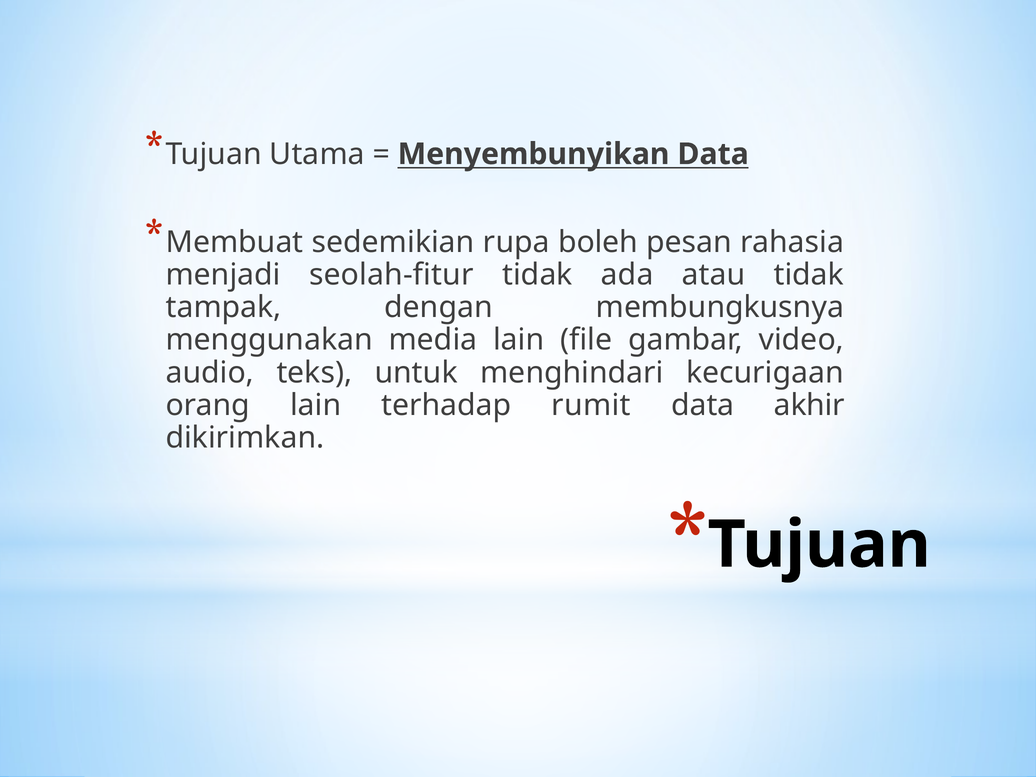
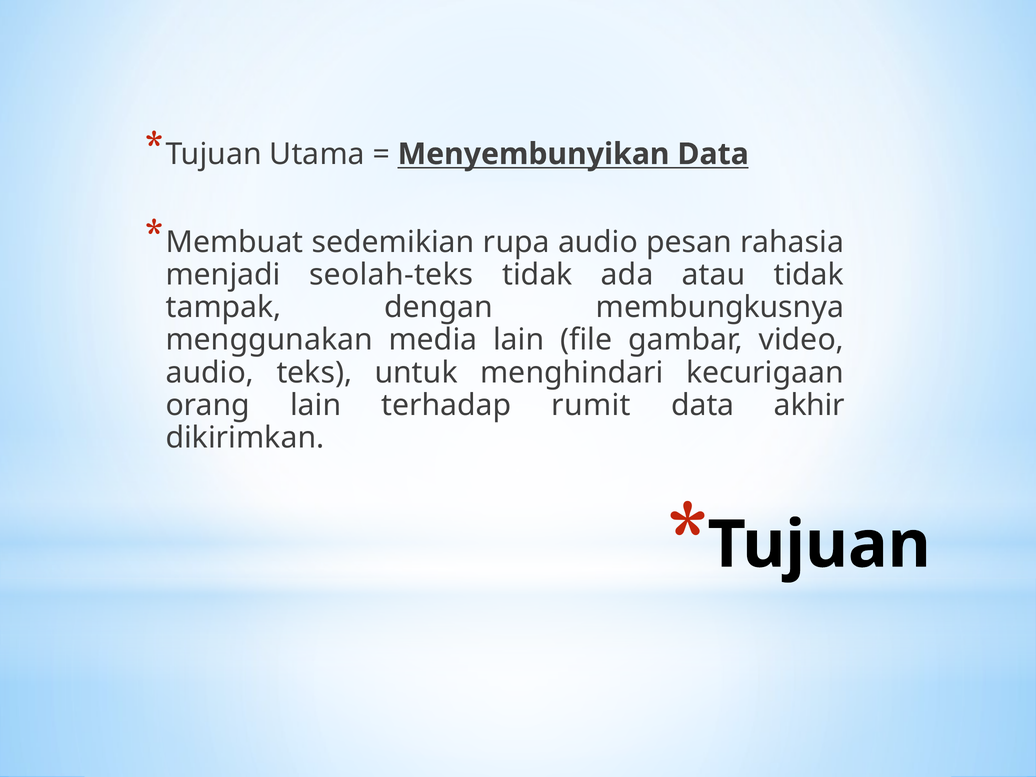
rupa boleh: boleh -> audio (598, 242)
seolah-fitur: seolah-fitur -> seolah-teks (391, 275)
